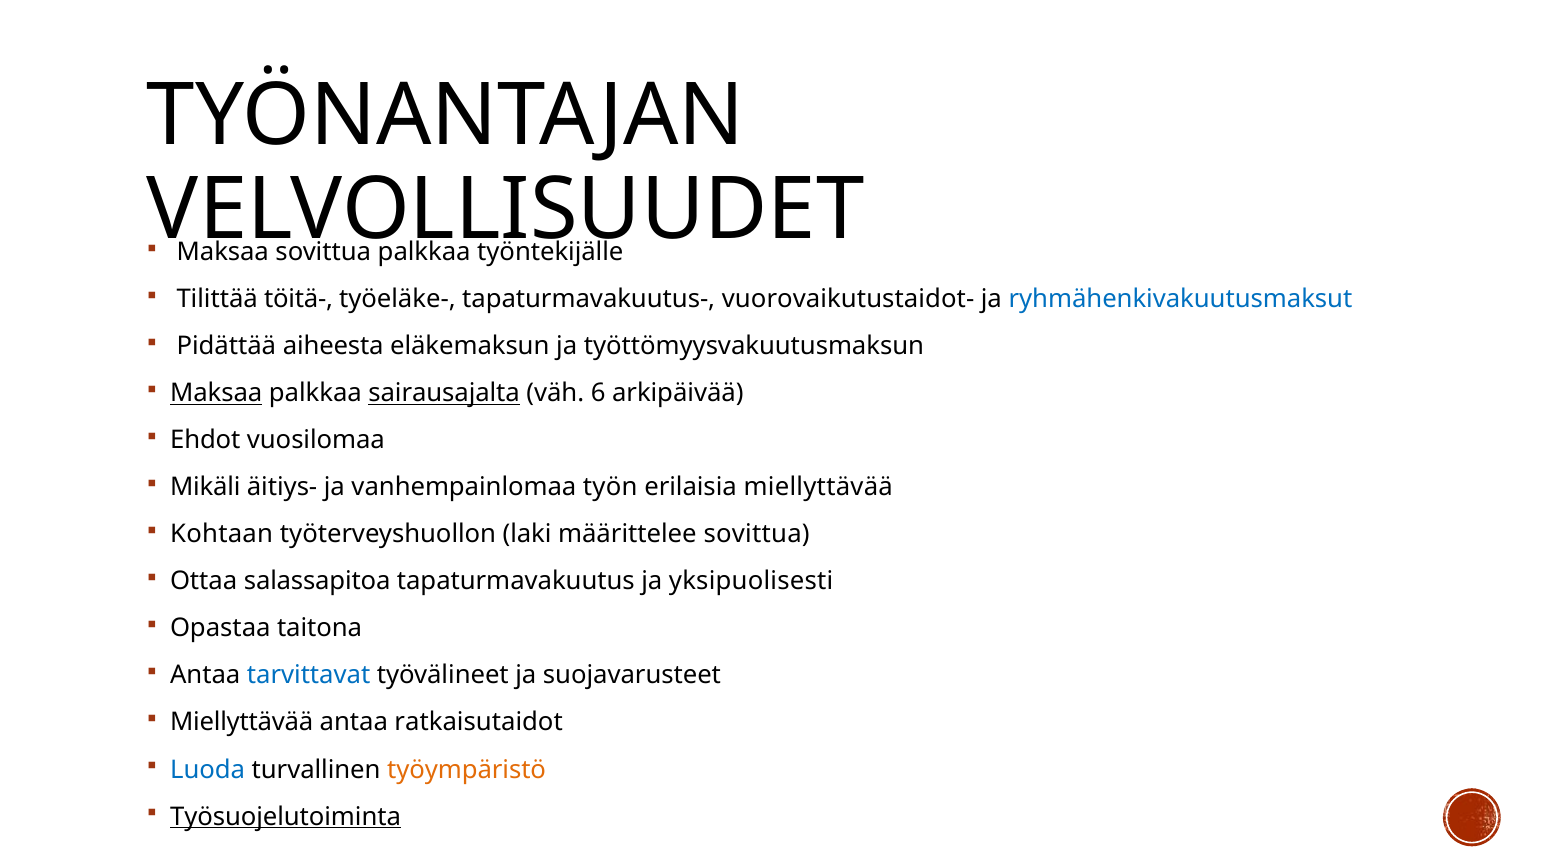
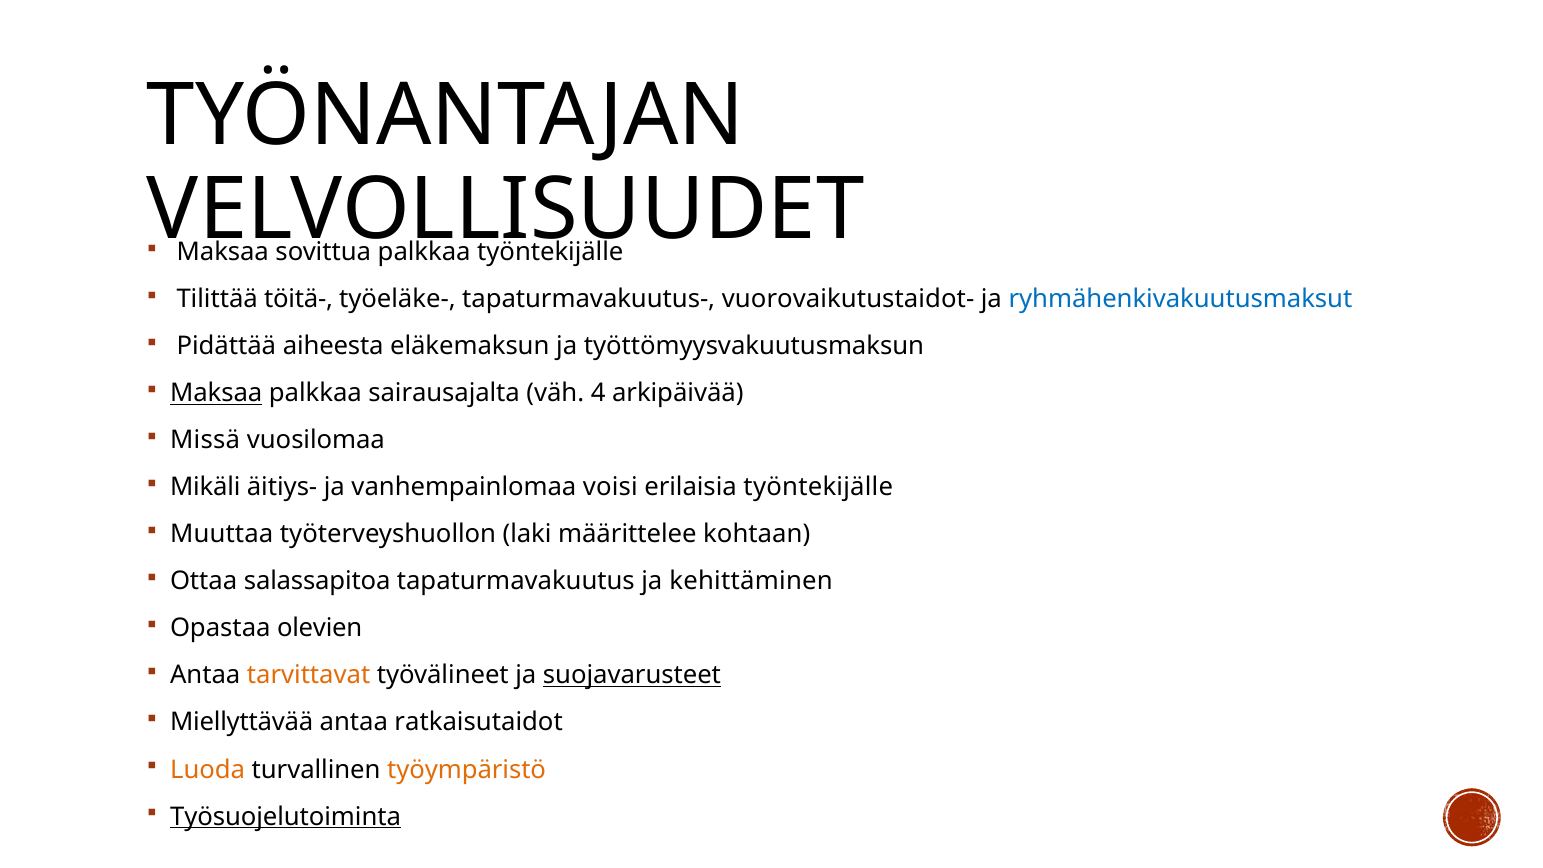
sairausajalta underline: present -> none (444, 393)
6: 6 -> 4 (598, 393)
Ehdot: Ehdot -> Missä (205, 440)
työn: työn -> voisi (610, 487)
erilaisia miellyttävää: miellyttävää -> työntekijälle (818, 487)
Kohtaan: Kohtaan -> Muuttaa (222, 534)
määrittelee sovittua: sovittua -> kohtaan (757, 534)
yksipuolisesti: yksipuolisesti -> kehittäminen (751, 581)
taitona: taitona -> olevien (320, 628)
tarvittavat colour: blue -> orange (309, 675)
suojavarusteet underline: none -> present (632, 675)
Luoda colour: blue -> orange (208, 769)
